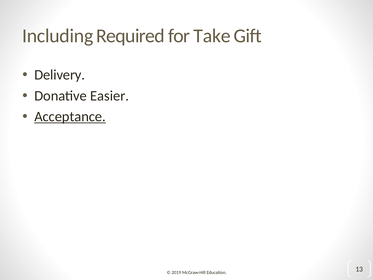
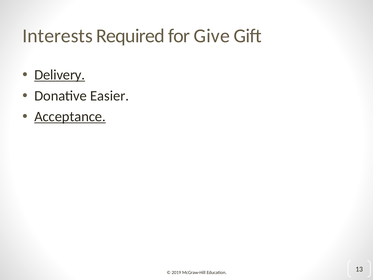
Including: Including -> Interests (58, 36)
Take: Take -> Give (212, 36)
Delivery underline: none -> present (60, 75)
